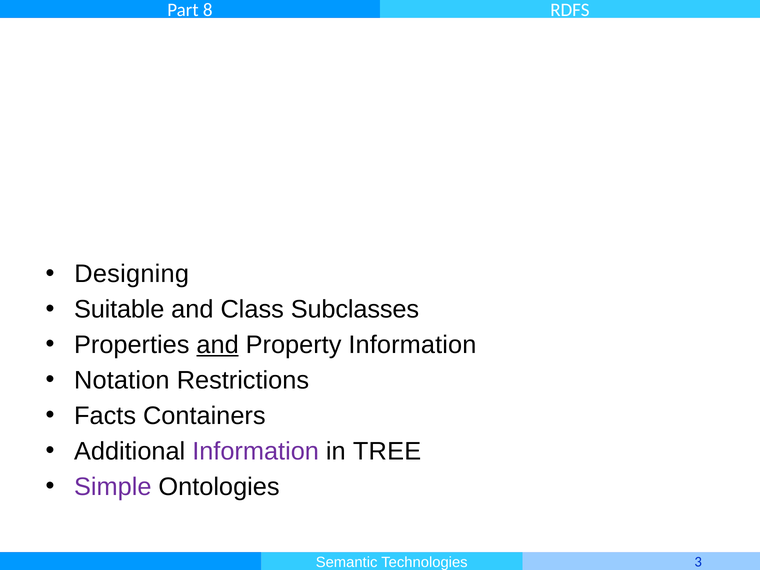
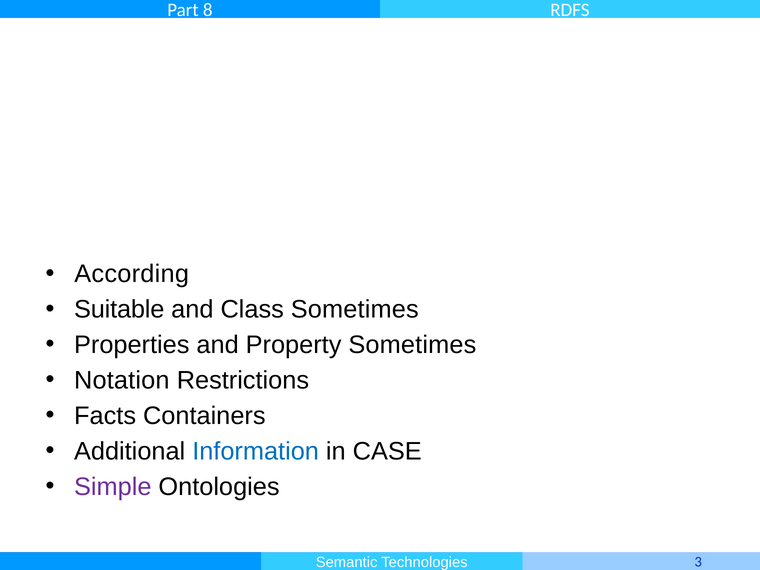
Designing: Designing -> According (132, 274)
Class Subclasses: Subclasses -> Sometimes (355, 310)
and underline: present -> none (218, 345)
Property Information: Information -> Sometimes (412, 345)
Information colour: purple -> blue (256, 451)
TREE: TREE -> CASE (387, 451)
